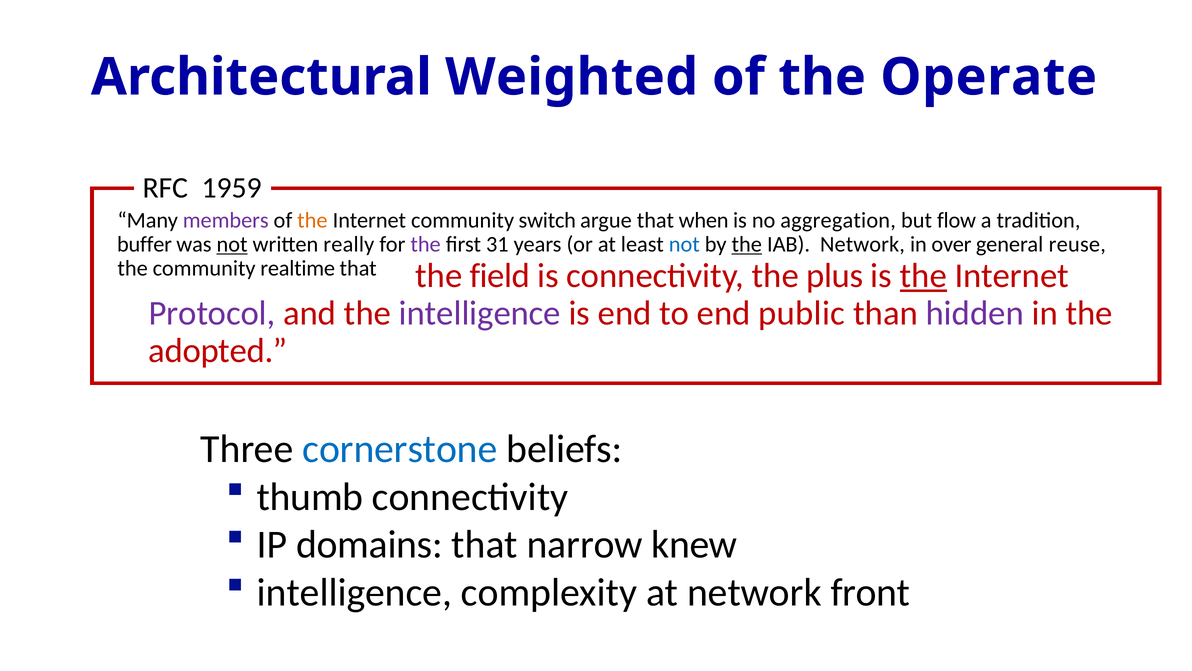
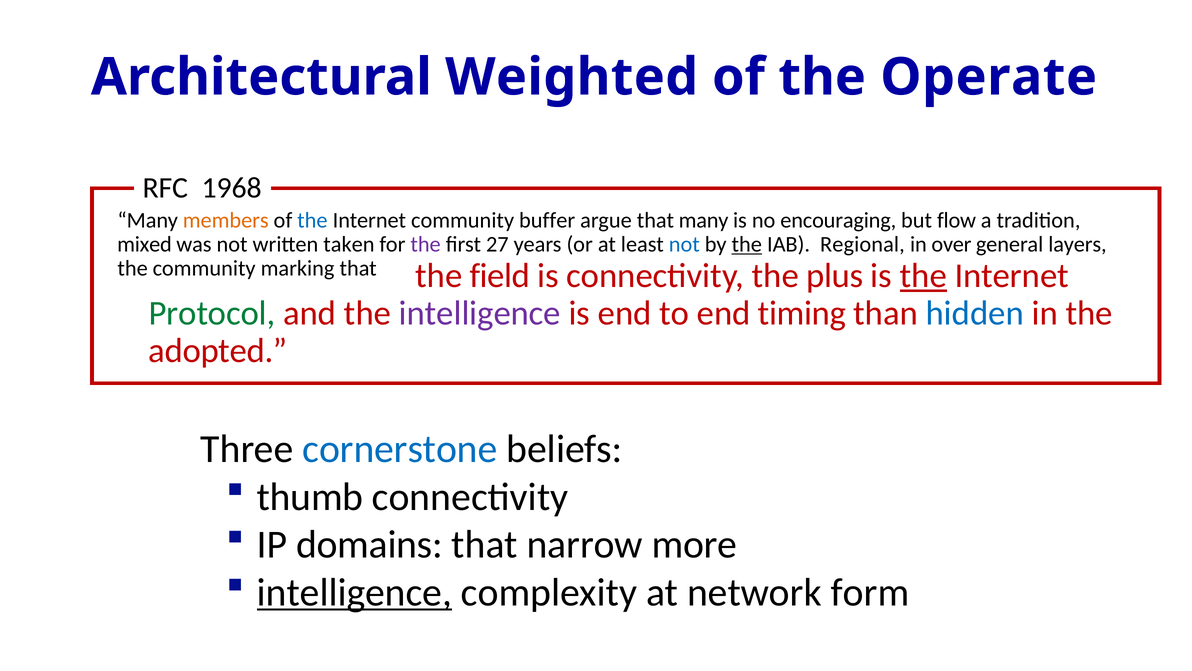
1959: 1959 -> 1968 (232, 188)
members colour: purple -> orange (226, 220)
the colour: orange -> blue (312, 220)
switch: switch -> buffer (547, 220)
that when: when -> many (704, 220)
aggregation: aggregation -> encouraging (838, 220)
buffer: buffer -> mixed (144, 244)
not underline: present -> none (232, 244)
really: really -> taken (349, 244)
31: 31 -> 27 (497, 244)
IAB Network: Network -> Regional (862, 244)
reuse: reuse -> layers (1077, 244)
realtime: realtime -> marking (298, 268)
Protocol colour: purple -> green (212, 313)
public: public -> timing (802, 313)
hidden colour: purple -> blue (975, 313)
knew: knew -> more (694, 544)
intelligence underline: none -> present (354, 592)
front: front -> form (870, 592)
